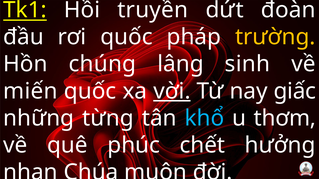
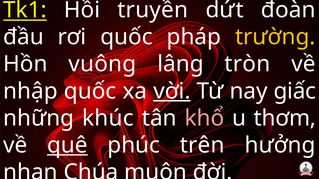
chúng: chúng -> vuông (102, 64)
sinh: sinh -> tròn (247, 64)
miến: miến -> nhập (30, 91)
từng: từng -> khúc (108, 118)
khổ colour: light blue -> pink (204, 118)
quê underline: none -> present (67, 146)
chết: chết -> trên (202, 146)
